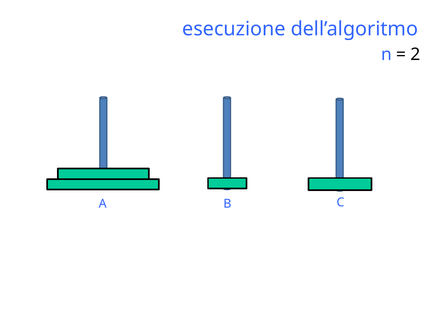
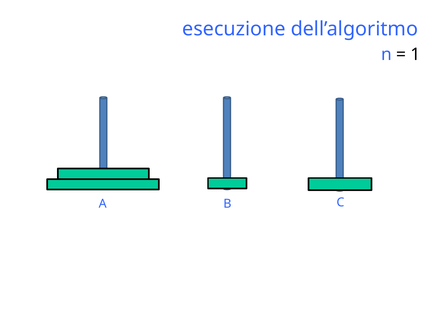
2: 2 -> 1 (415, 54)
